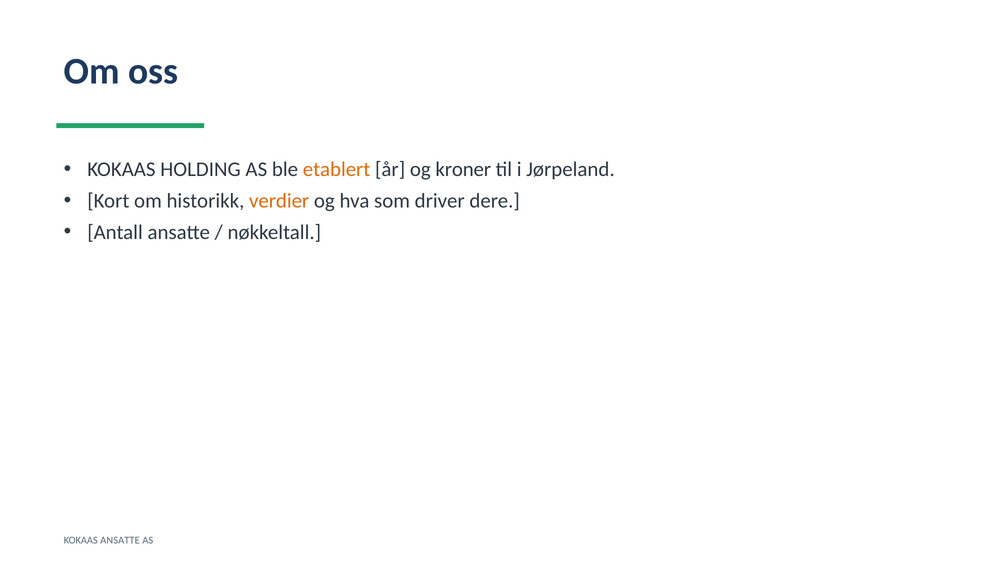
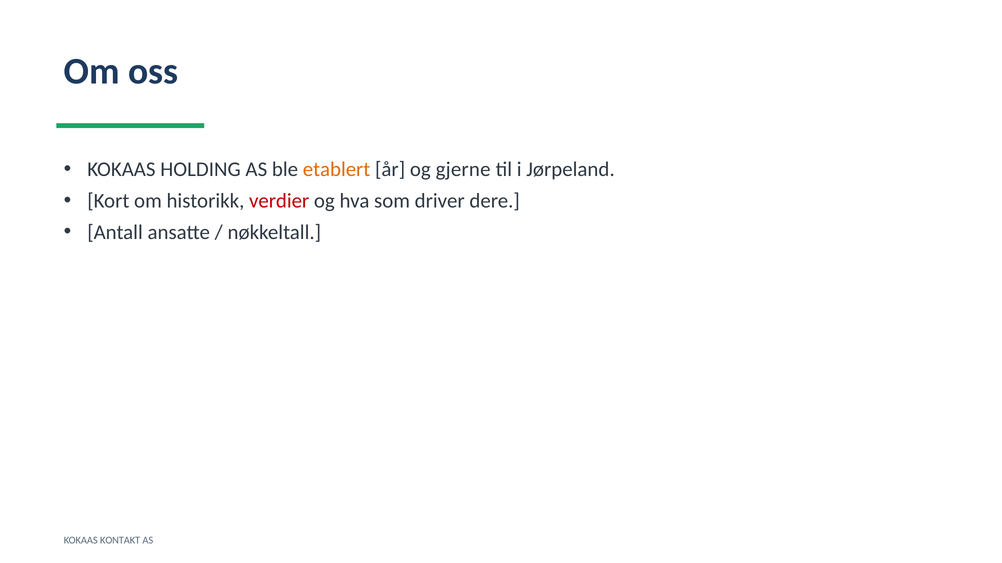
kroner: kroner -> gjerne (463, 170)
verdier colour: orange -> red (279, 201)
KOKAAS ANSATTE: ANSATTE -> KONTAKT (120, 541)
